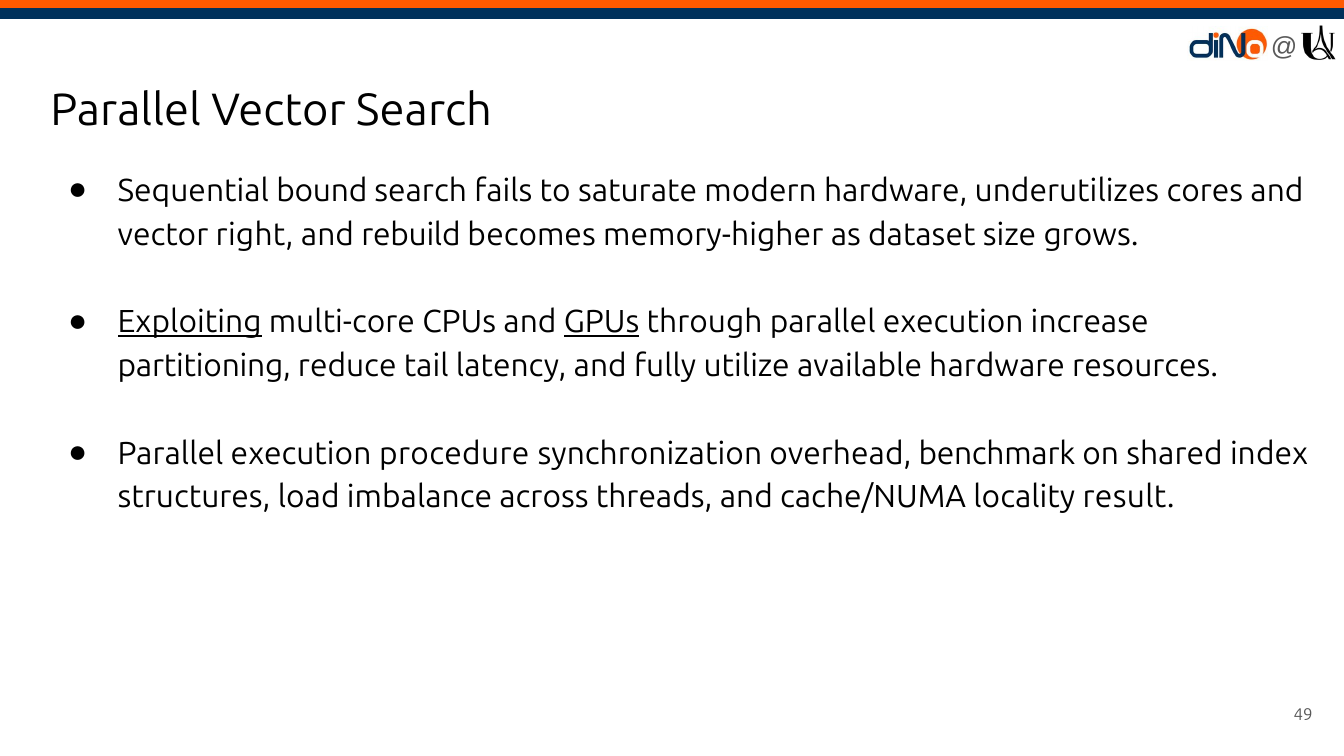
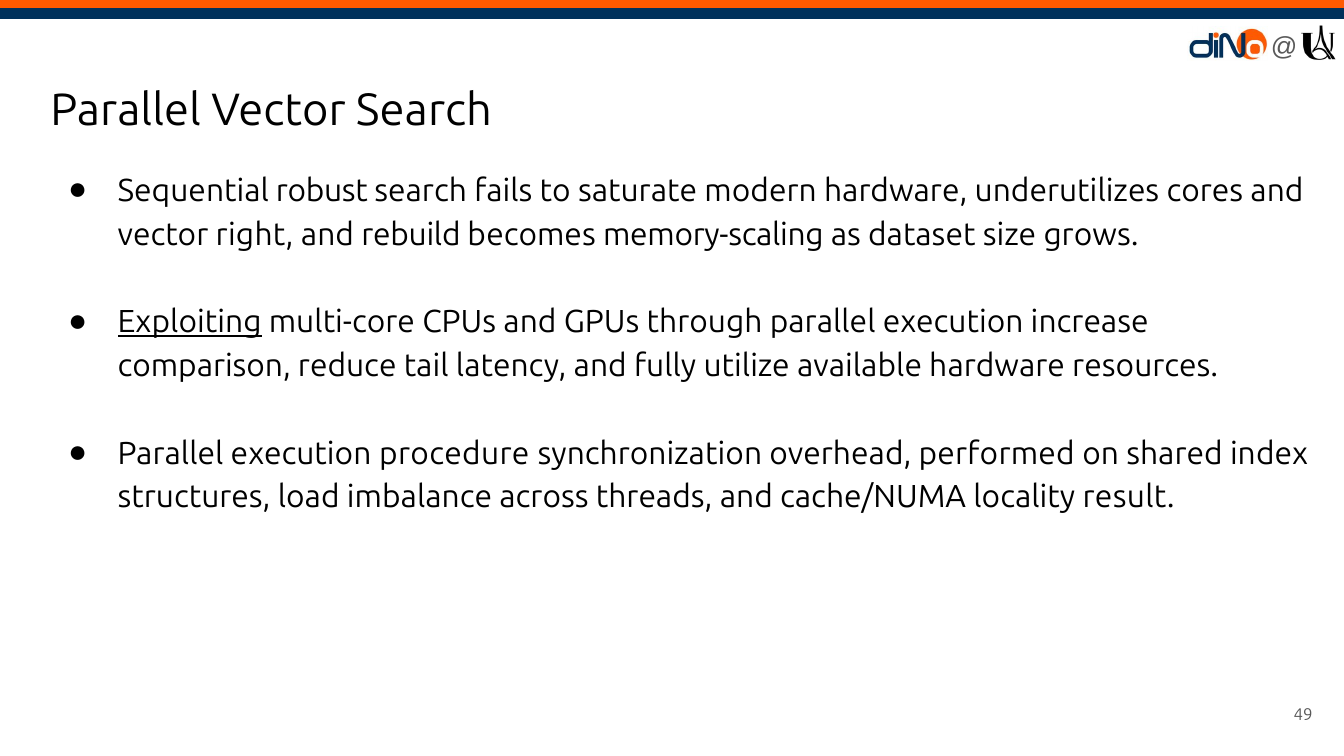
bound: bound -> robust (322, 191)
memory-higher: memory-higher -> memory-scaling (713, 235)
GPUs underline: present -> none (602, 322)
partitioning: partitioning -> comparison (204, 366)
benchmark: benchmark -> performed (997, 454)
